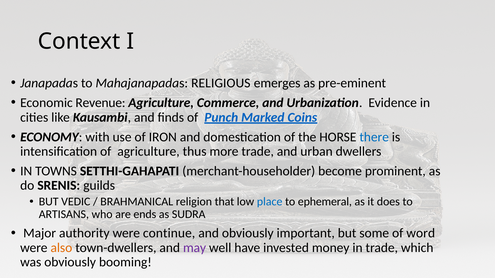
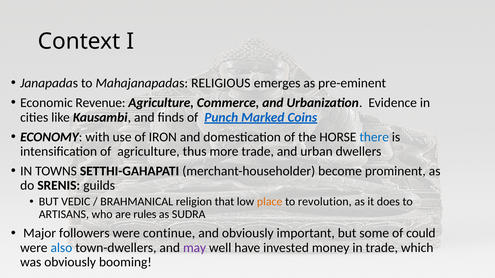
place colour: blue -> orange (270, 202)
ephemeral: ephemeral -> revolution (325, 202)
ends: ends -> rules (145, 215)
authority: authority -> followers (84, 234)
word: word -> could (421, 234)
also colour: orange -> blue (61, 248)
